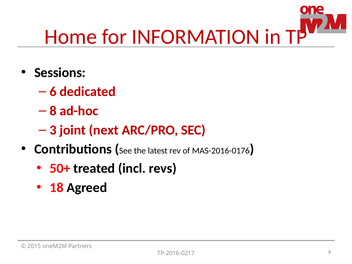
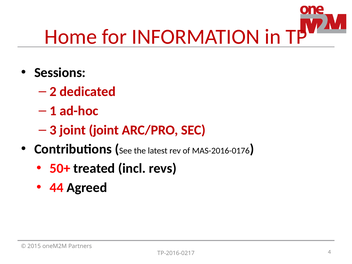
6: 6 -> 2 (53, 92)
8: 8 -> 1 (53, 111)
joint next: next -> joint (104, 130)
18: 18 -> 44 (57, 188)
